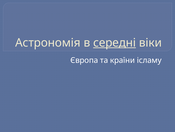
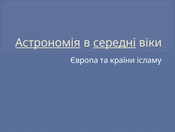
Астрономія underline: none -> present (48, 43)
